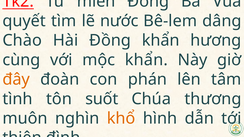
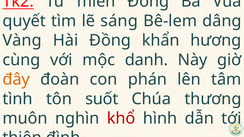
nước: nước -> sáng (119, 21)
Chào: Chào -> Vàng (22, 40)
mộc khẩn: khẩn -> danh (146, 60)
khổ colour: orange -> red (121, 119)
